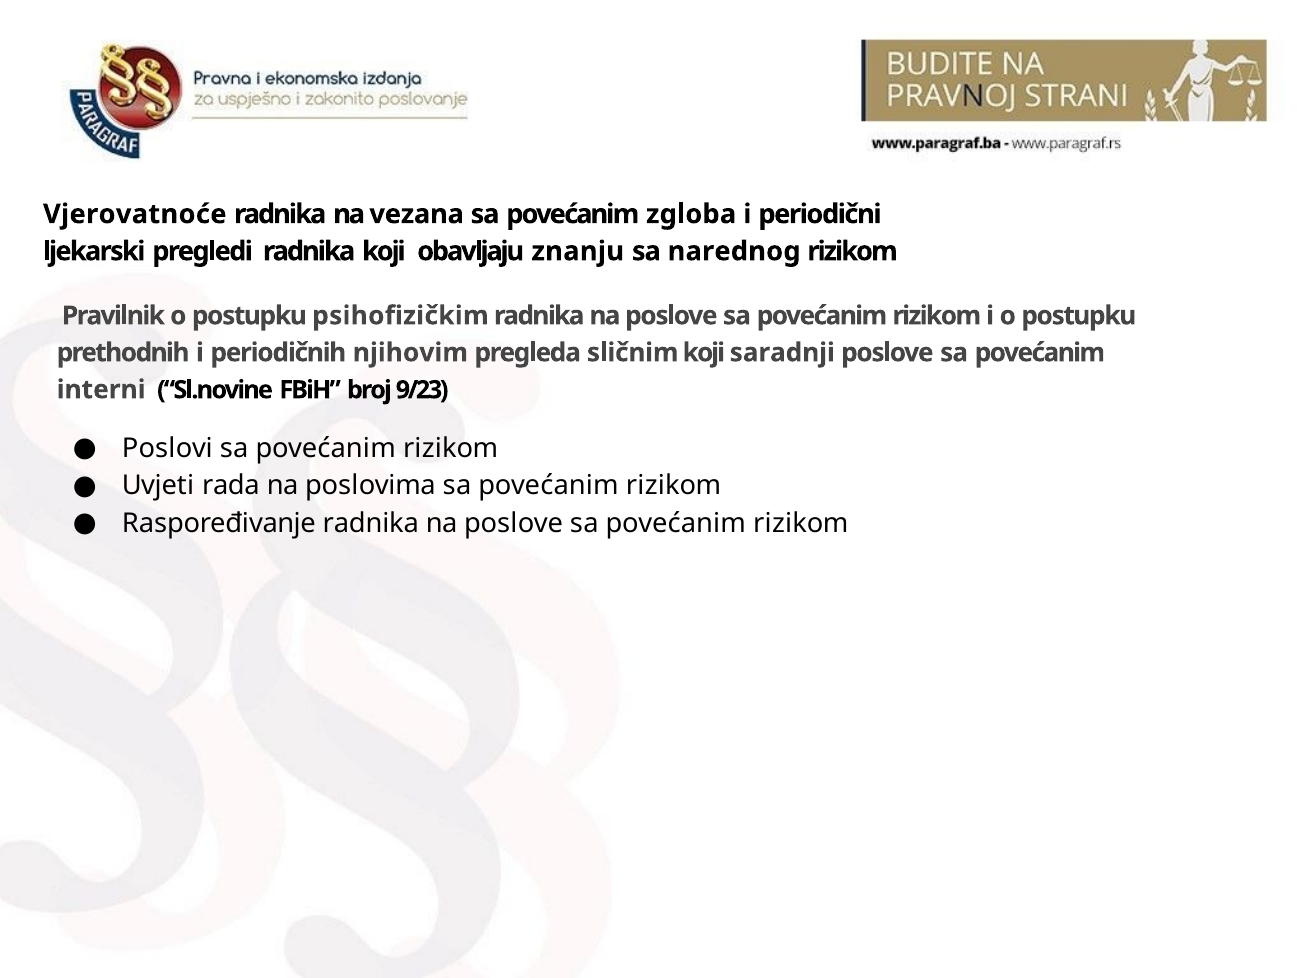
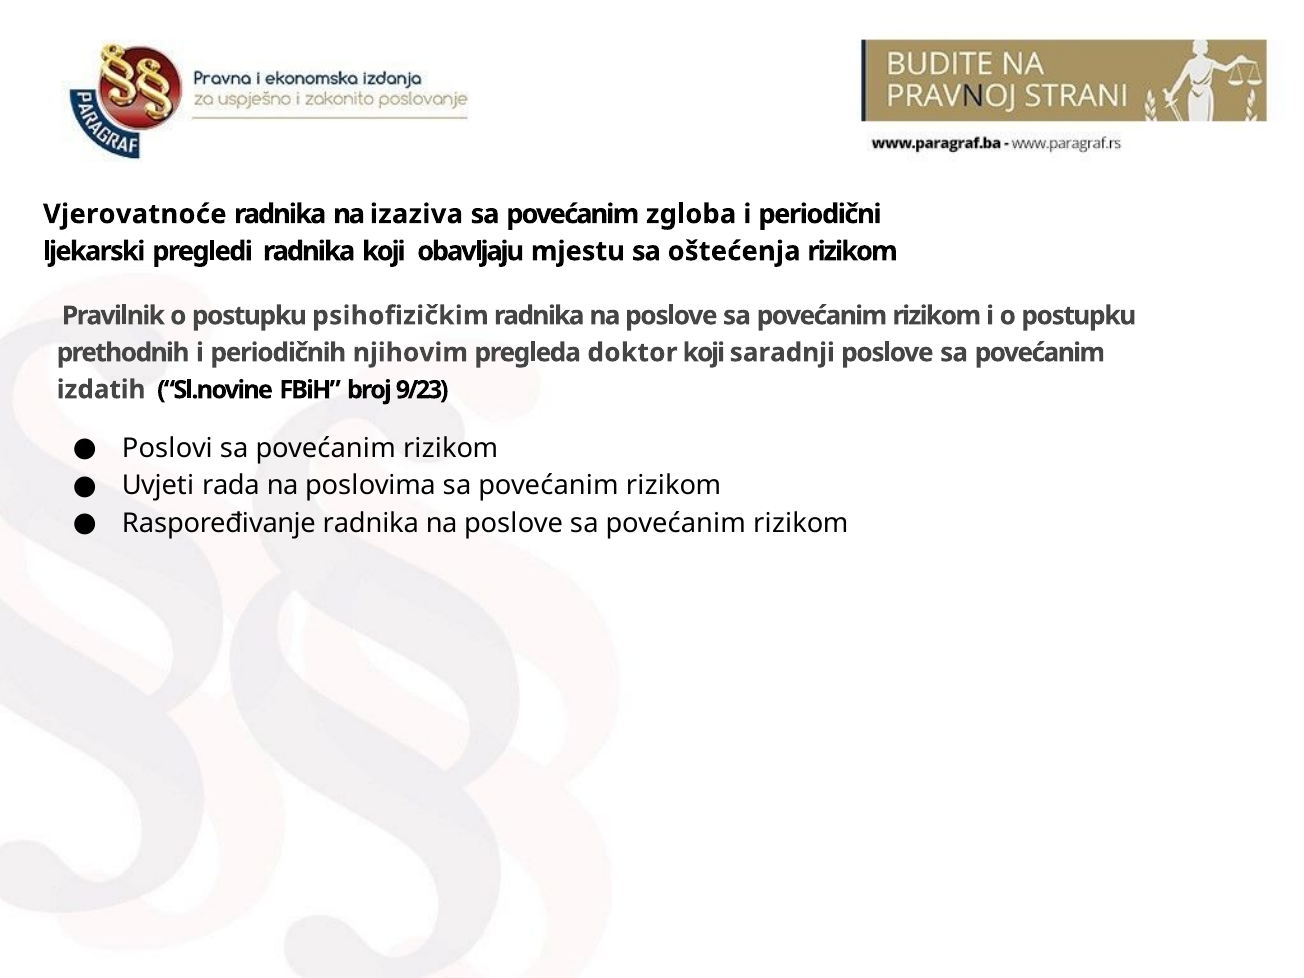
vezana: vezana -> izaziva (416, 214)
znanju: znanju -> mjestu (578, 251)
narednog: narednog -> oštećenja (734, 251)
sličnim: sličnim -> doktor (632, 353)
interni: interni -> izdatih (101, 390)
